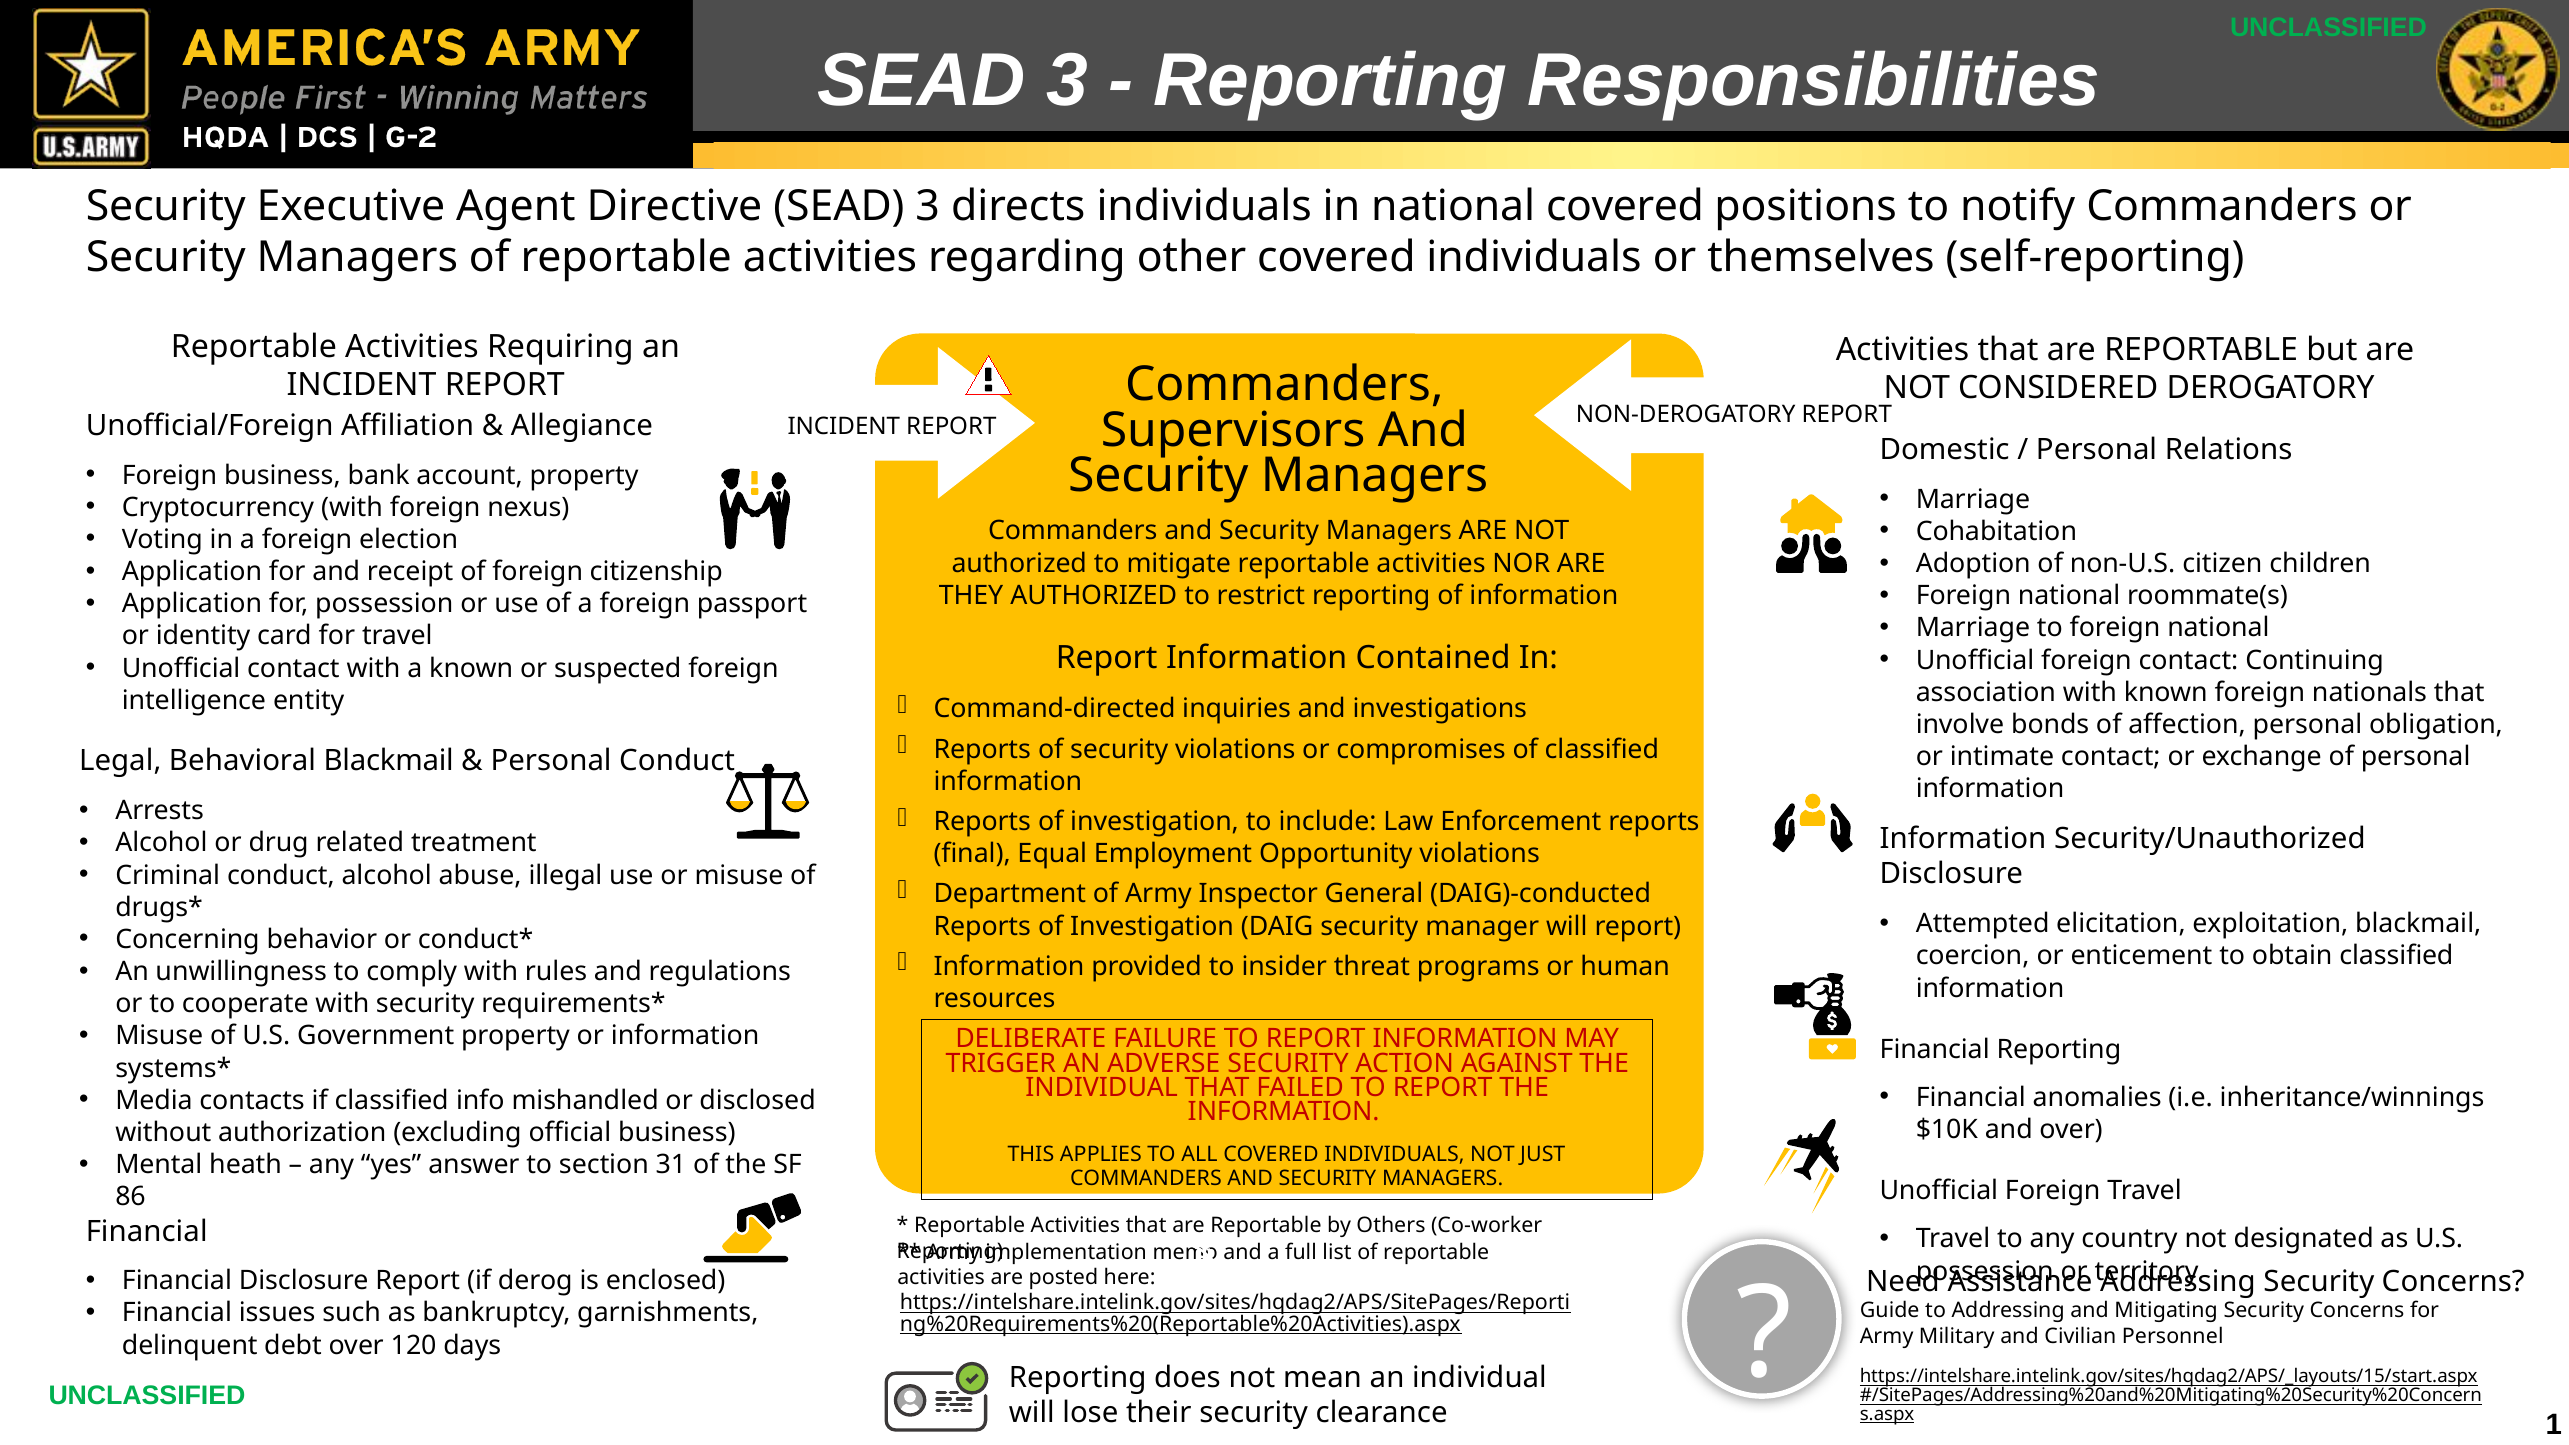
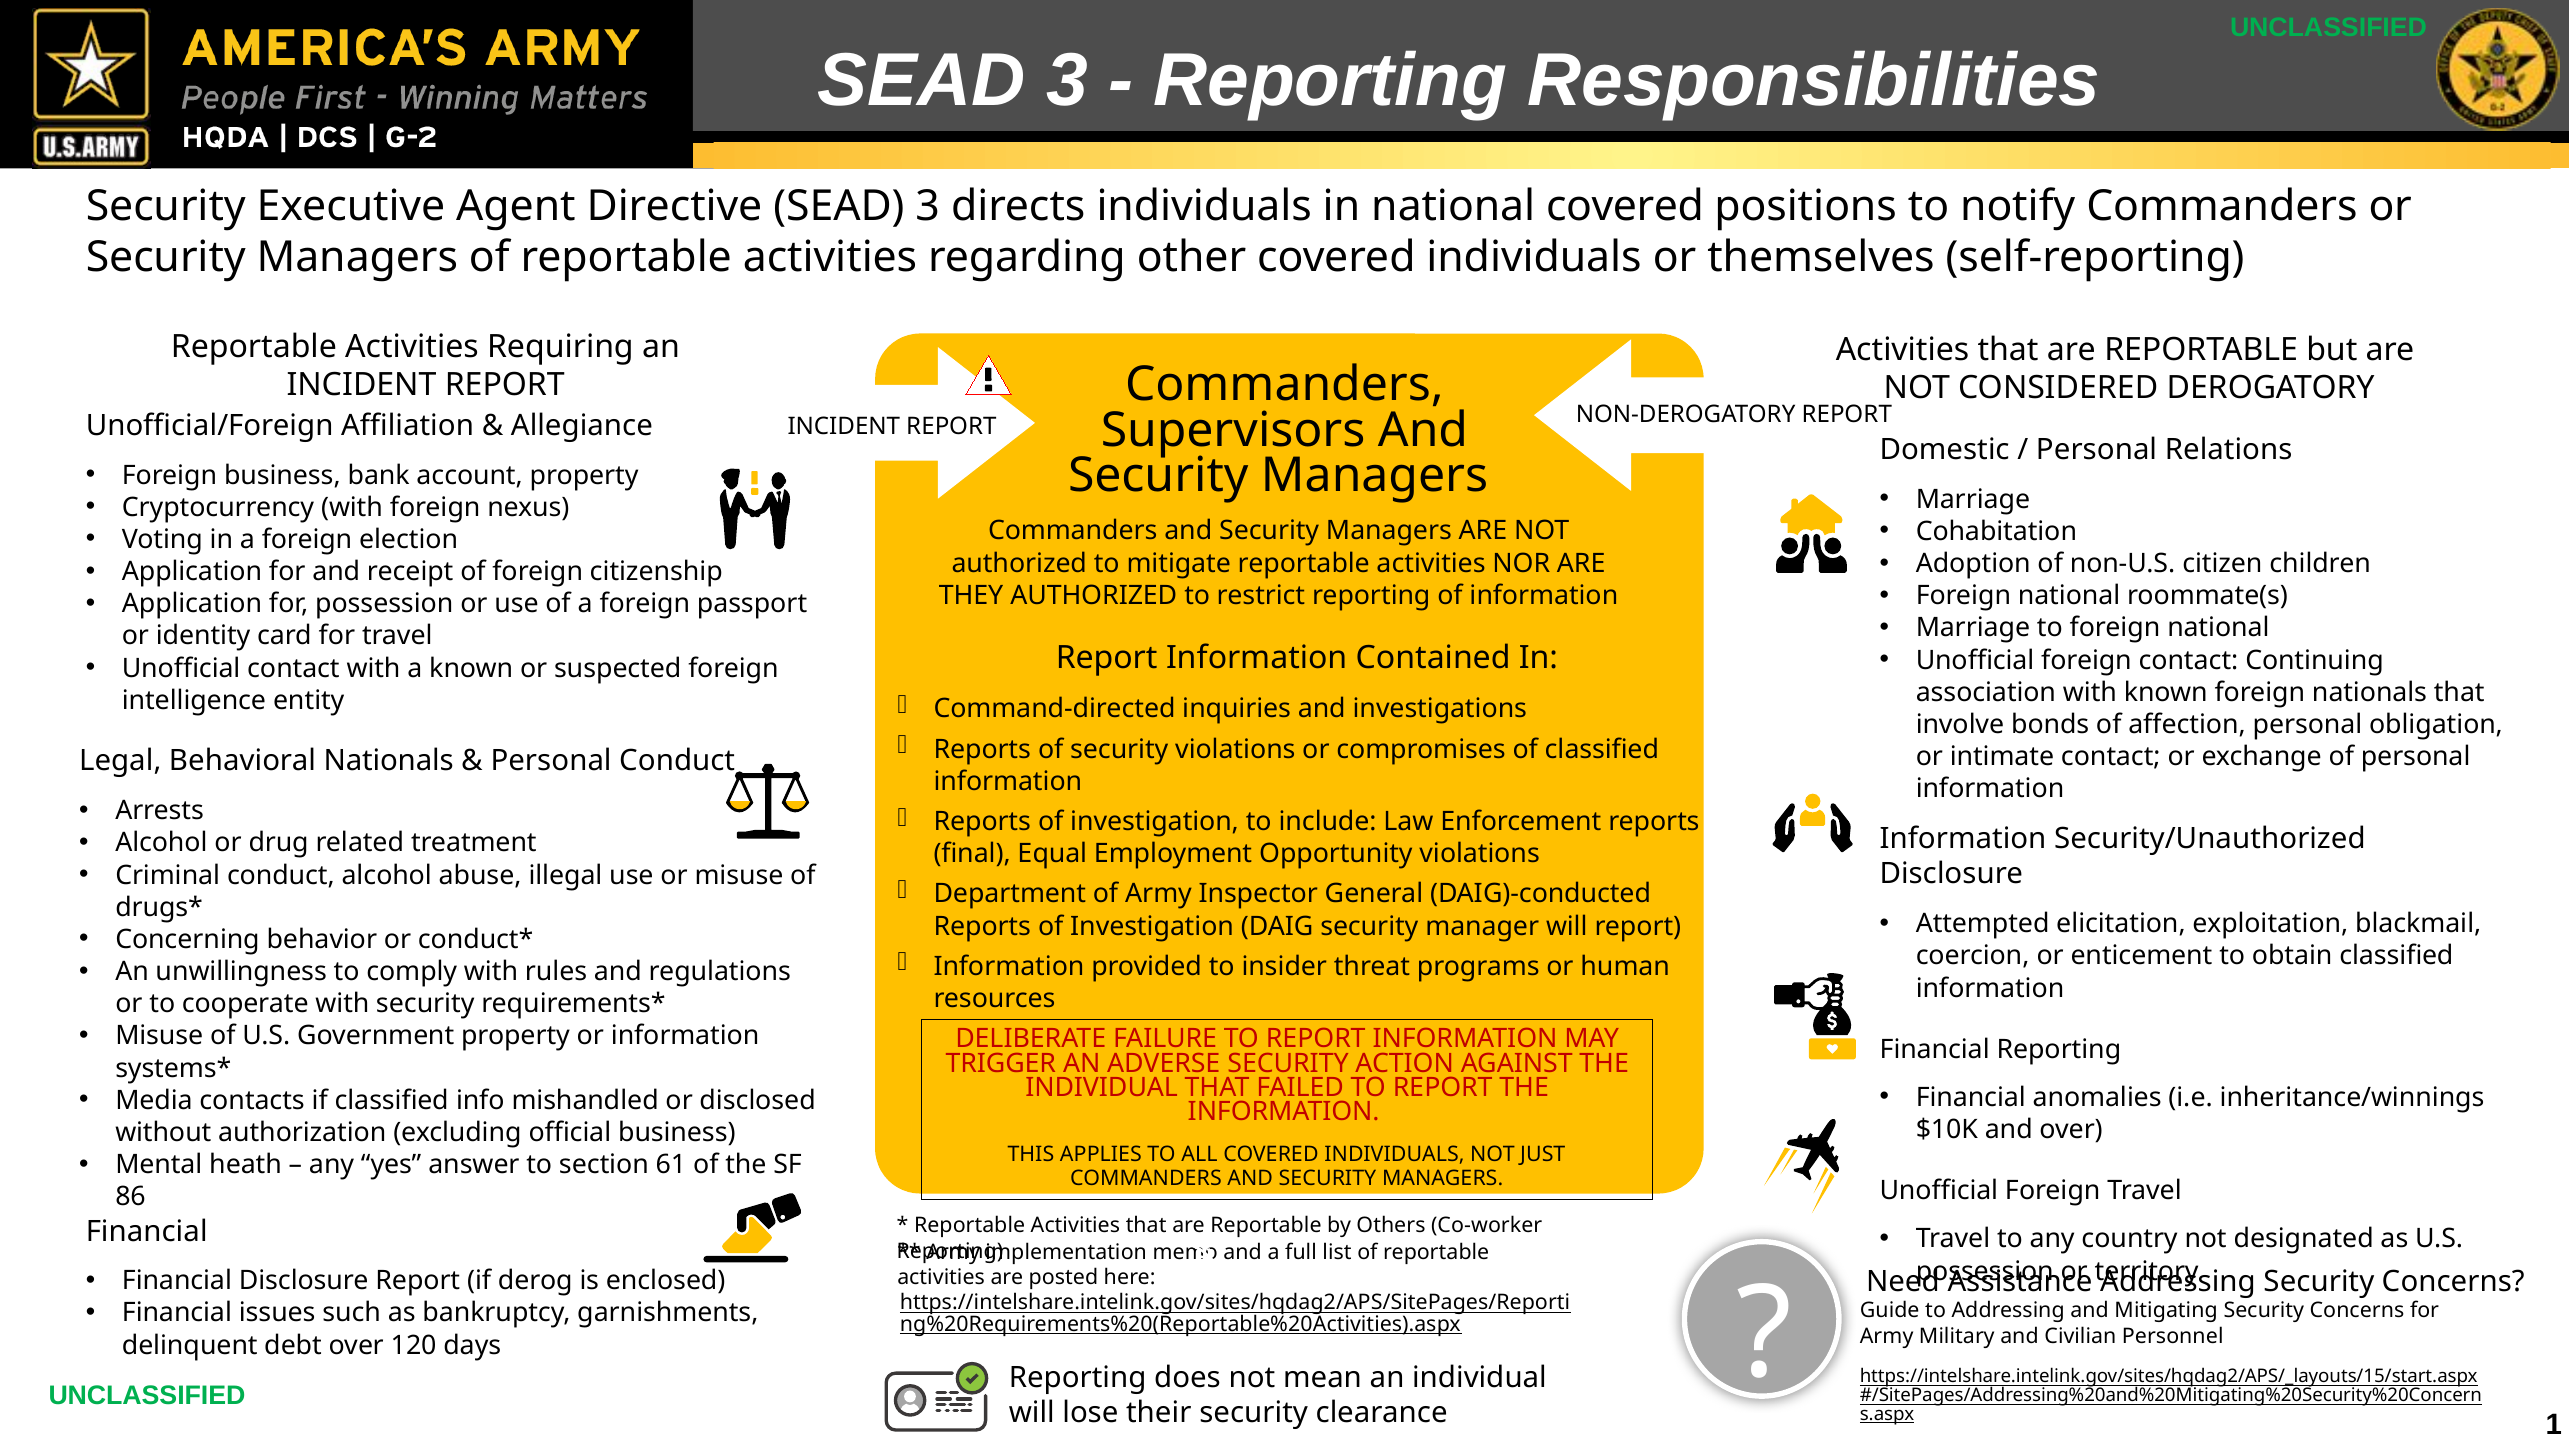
Behavioral Blackmail: Blackmail -> Nationals (389, 761)
31: 31 -> 61 (671, 1165)
